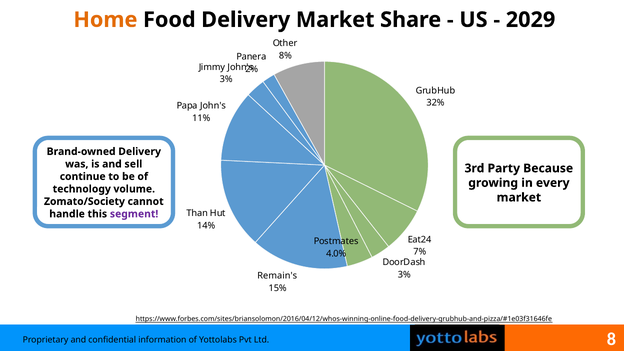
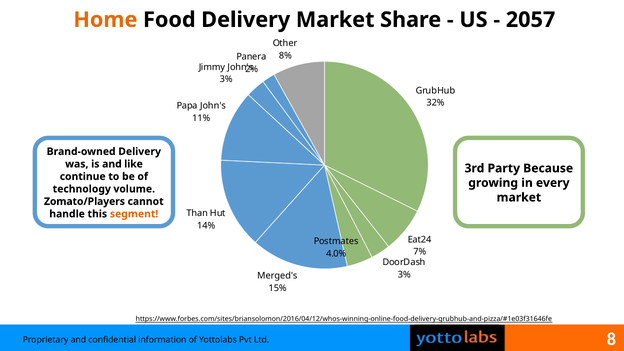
2029: 2029 -> 2057 (531, 20)
sell: sell -> like (134, 164)
Zomato/Society: Zomato/Society -> Zomato/Players (84, 201)
segment colour: purple -> orange (134, 214)
Remain's: Remain's -> Merged's (277, 276)
